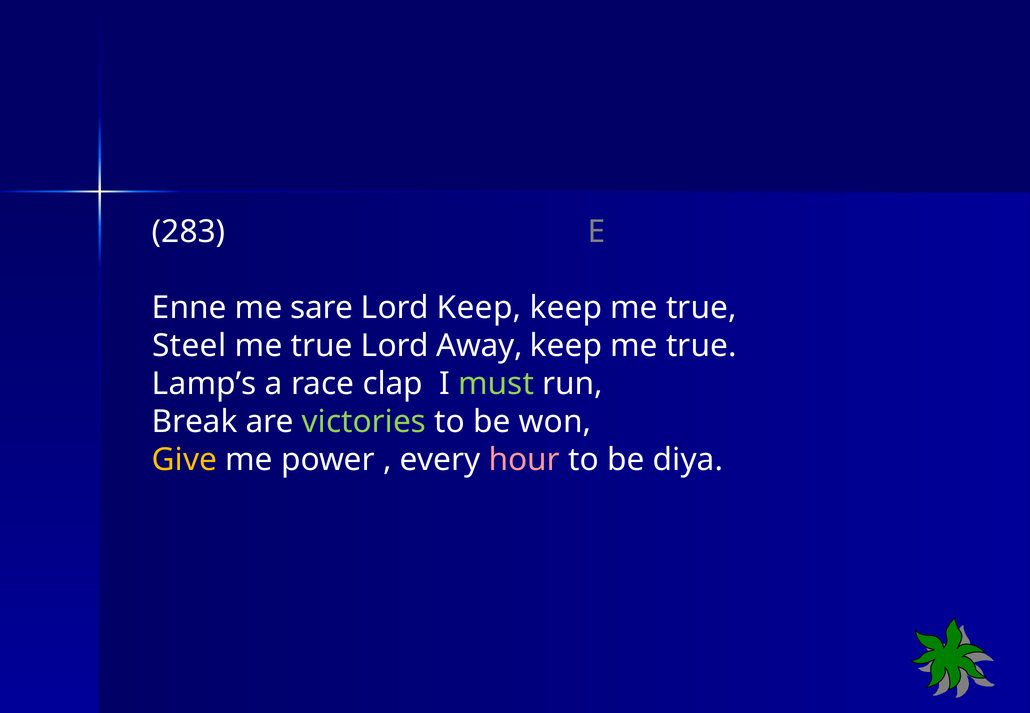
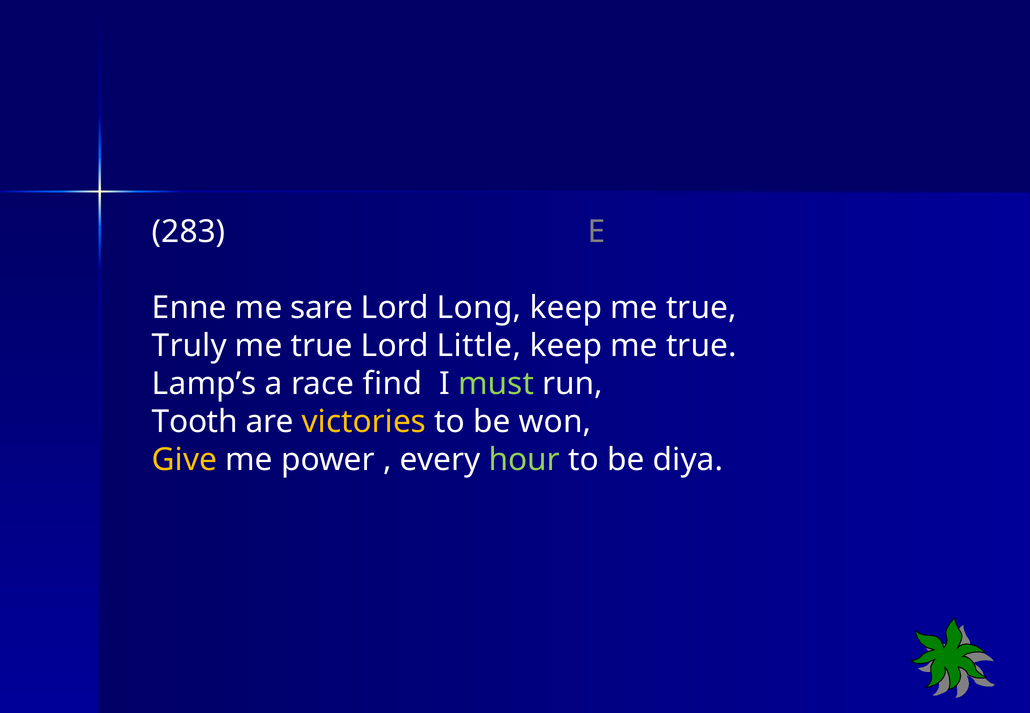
Lord Keep: Keep -> Long (479, 308)
Steel: Steel -> Truly (189, 346)
Away: Away -> Little (479, 346)
clap: clap -> find (392, 384)
Break: Break -> Tooth (195, 422)
victories colour: light green -> yellow (364, 422)
hour colour: pink -> light green (524, 460)
